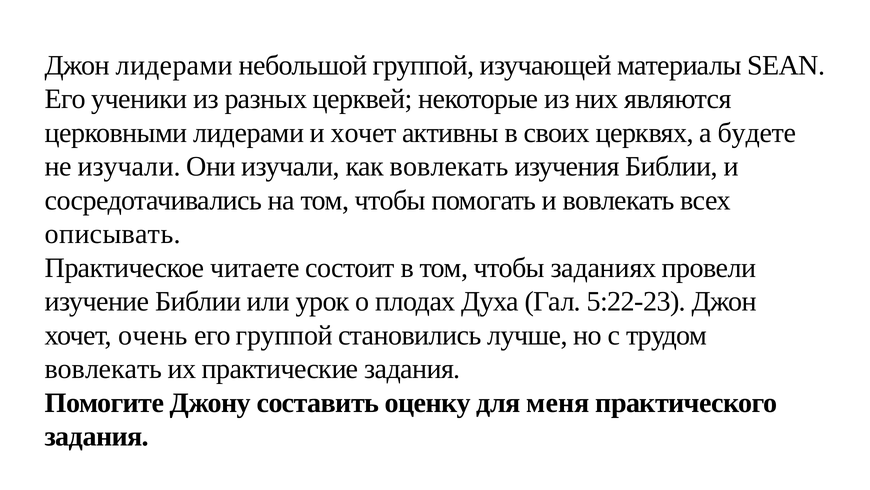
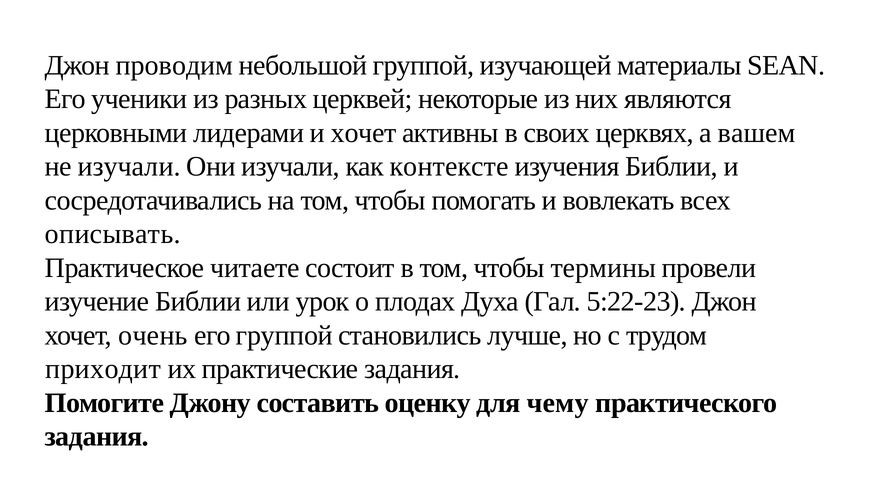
Джон лидерами: лидерами -> проводим (174, 65)
будете: будете -> вашем (757, 133)
как вовлекать: вовлекать -> контексте (449, 166)
заданиях: заданиях -> термины (603, 268)
вовлекать: вовлекать -> приходит (103, 369)
меня: меня -> чему (558, 402)
